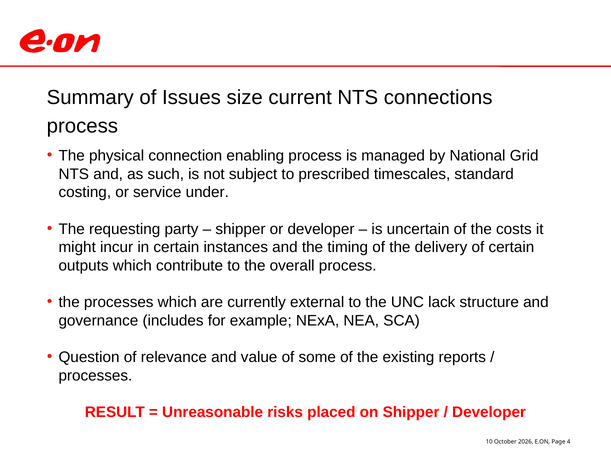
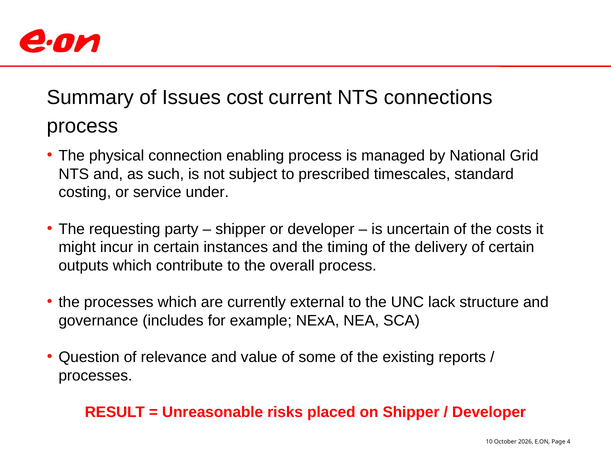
size: size -> cost (245, 97)
